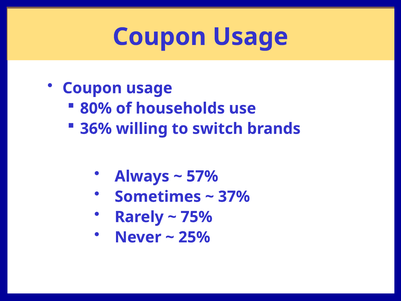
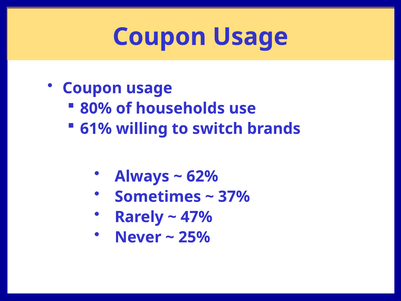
36%: 36% -> 61% (96, 129)
57%: 57% -> 62% (202, 176)
75%: 75% -> 47% (197, 217)
